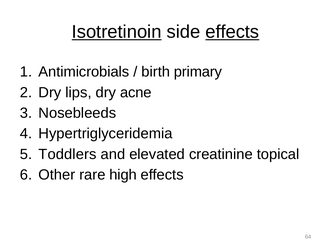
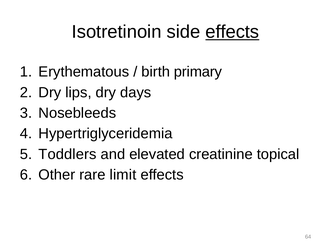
Isotretinoin underline: present -> none (117, 32)
Antimicrobials: Antimicrobials -> Erythematous (84, 72)
acne: acne -> days (136, 93)
high: high -> limit (123, 175)
